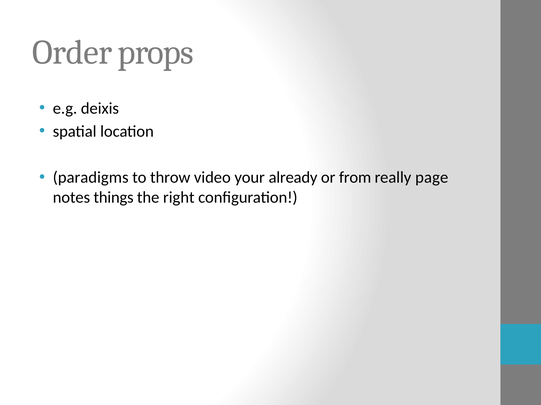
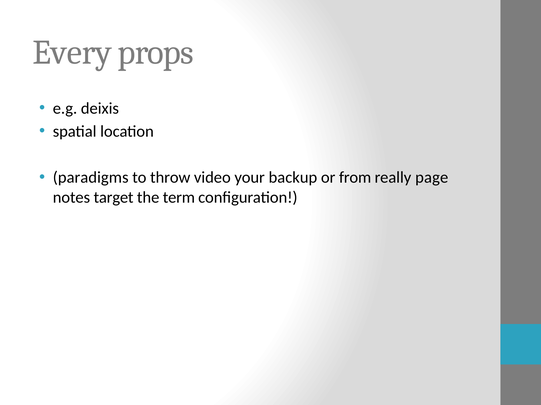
Order: Order -> Every (72, 52)
already: already -> backup (293, 178)
things: things -> target (114, 198)
right: right -> term (179, 198)
